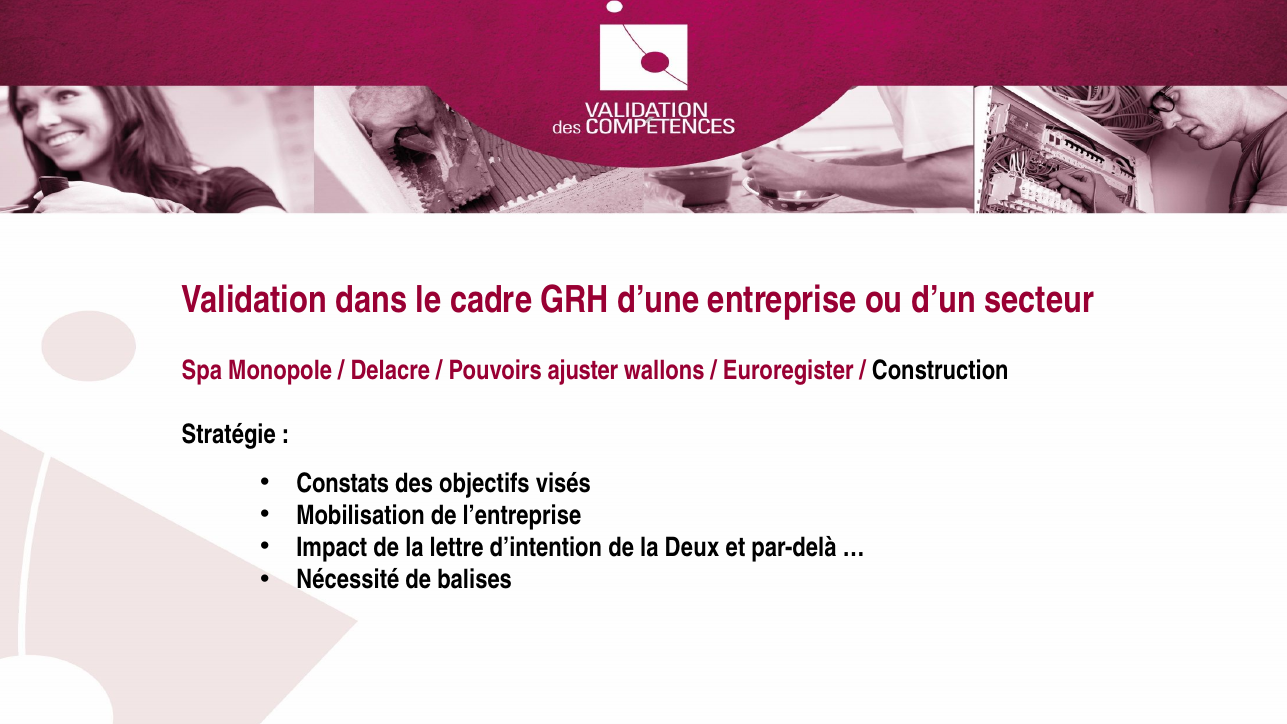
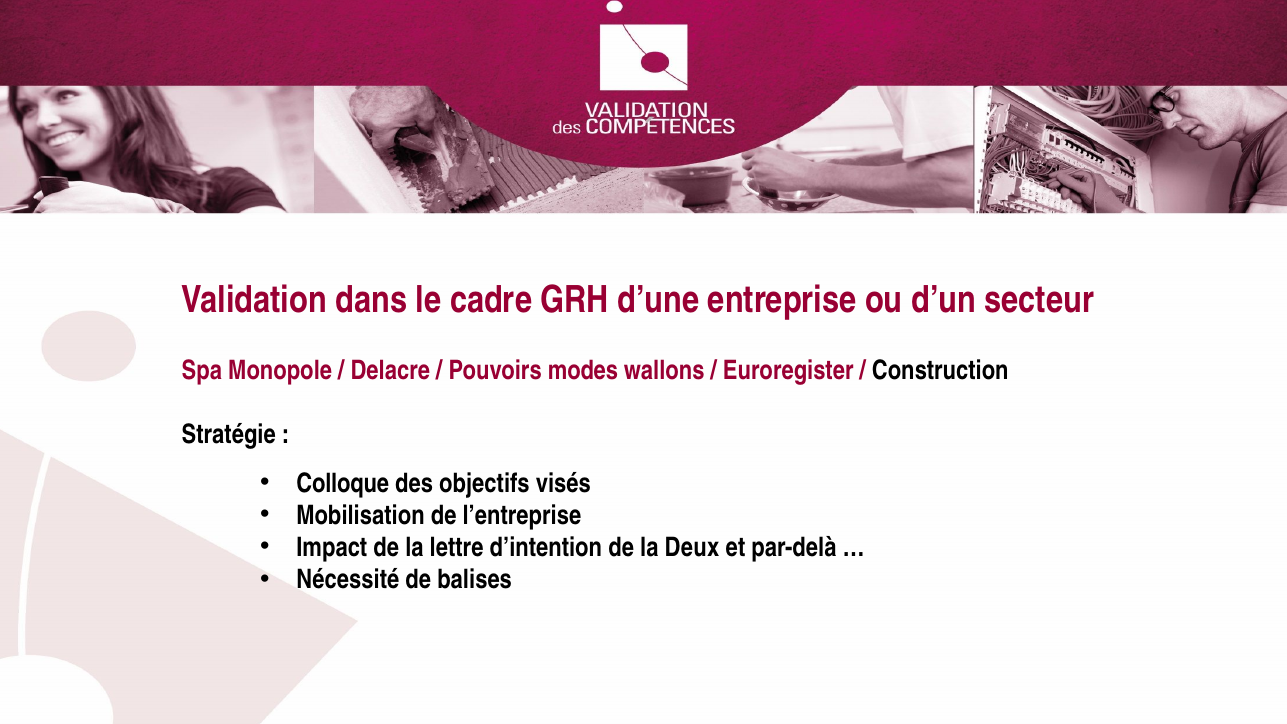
ajuster: ajuster -> modes (583, 370)
Constats: Constats -> Colloque (343, 483)
